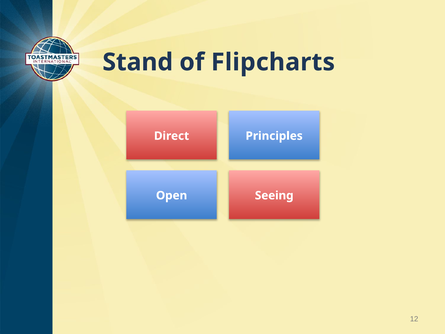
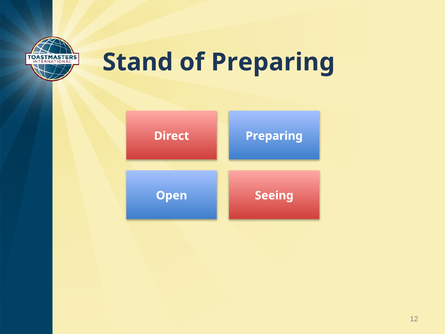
of Flipcharts: Flipcharts -> Preparing (273, 62)
Principles: Principles -> Preparing (274, 136)
